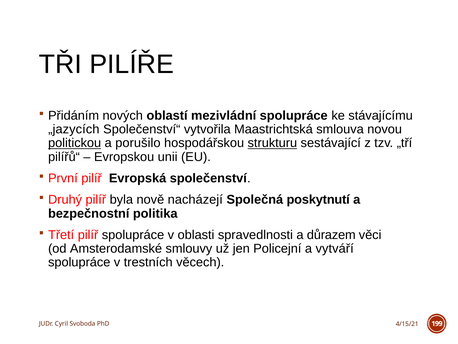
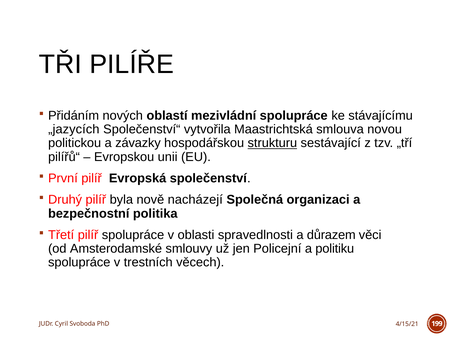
politickou underline: present -> none (75, 143)
porušilo: porušilo -> závazky (138, 143)
poskytnutí: poskytnutí -> organizaci (318, 199)
vytváří: vytváří -> politiku (335, 248)
